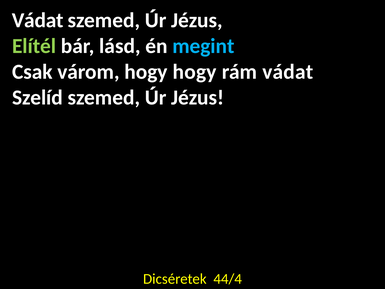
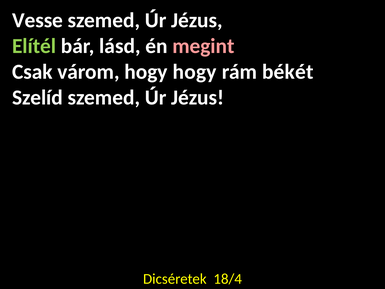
Vádat: Vádat -> Vesse (38, 20)
megint colour: light blue -> pink (203, 46)
rám vádat: vádat -> békét (288, 72)
44/4: 44/4 -> 18/4 (228, 279)
